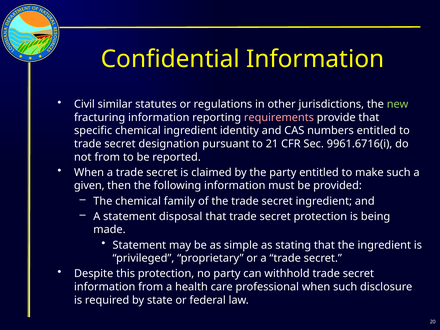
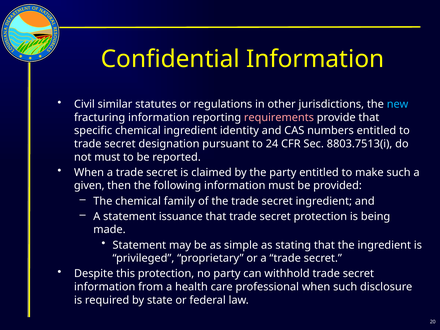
new colour: light green -> light blue (398, 104)
21: 21 -> 24 (272, 144)
9961.6716(i: 9961.6716(i -> 8803.7513(i (360, 144)
not from: from -> must (107, 157)
disposal: disposal -> issuance (181, 216)
